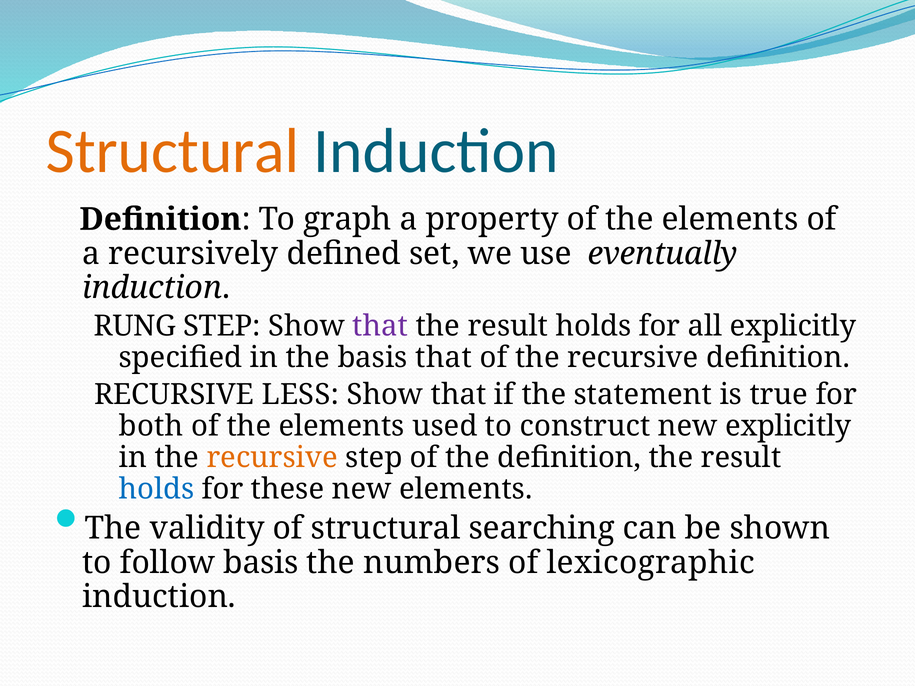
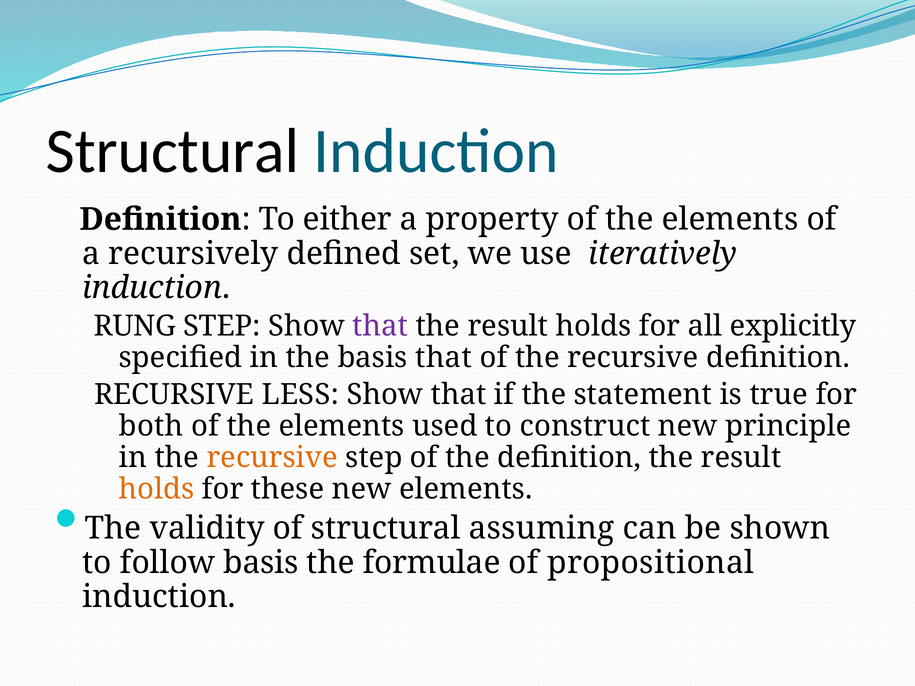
Structural colour: orange -> black (172, 151)
graph: graph -> either (347, 219)
eventually: eventually -> iteratively (663, 254)
new explicitly: explicitly -> principle (788, 426)
holds colour: blue -> orange (157, 489)
searching: searching -> assuming (542, 529)
numbers: numbers -> formulae (432, 563)
lexicographic: lexicographic -> propositional (651, 563)
